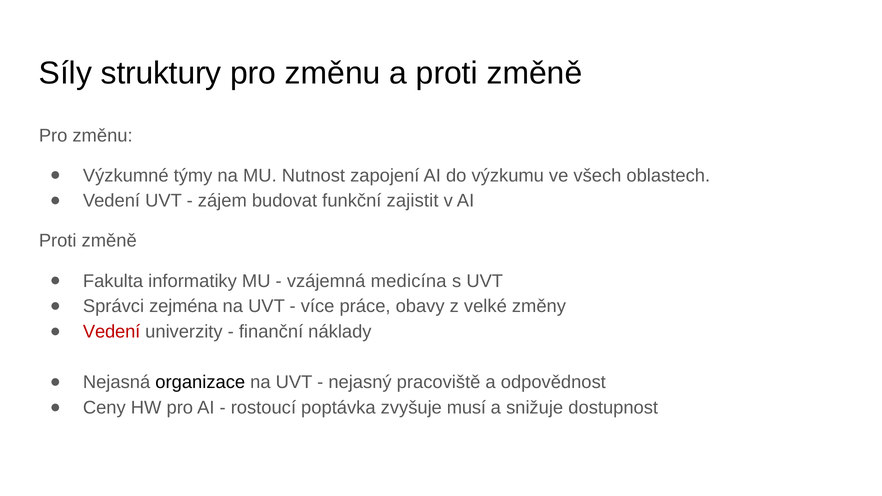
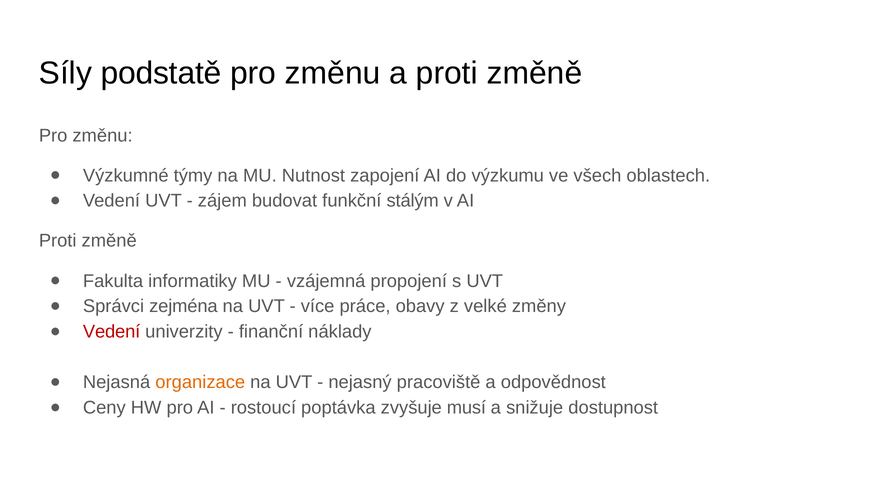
struktury: struktury -> podstatě (161, 73)
zajistit: zajistit -> stálým (413, 201)
medicína: medicína -> propojení (409, 281)
organizace colour: black -> orange (200, 382)
